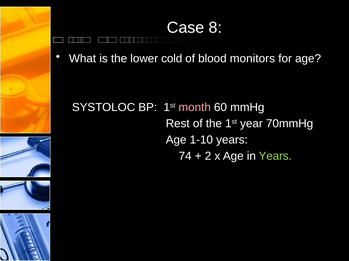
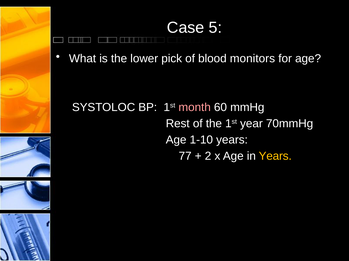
8: 8 -> 5 (215, 28)
cold: cold -> pick (172, 59)
74: 74 -> 77 (185, 157)
Years colour: light green -> yellow (275, 157)
